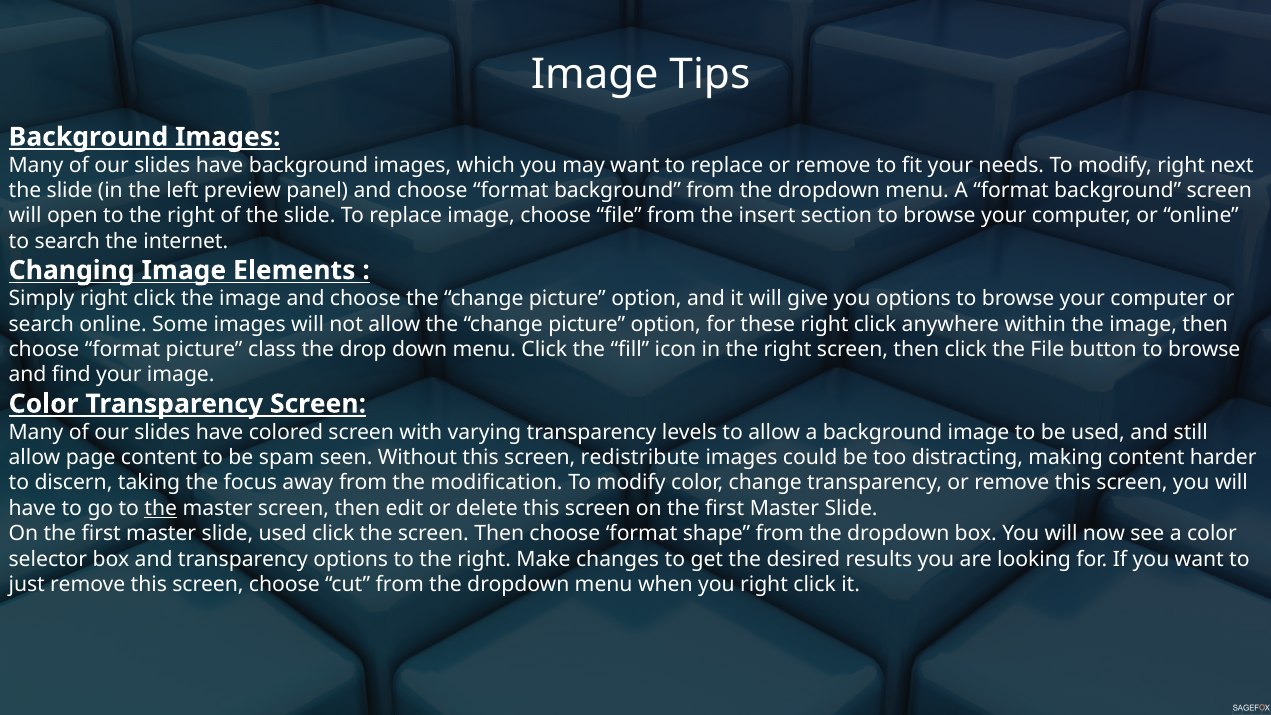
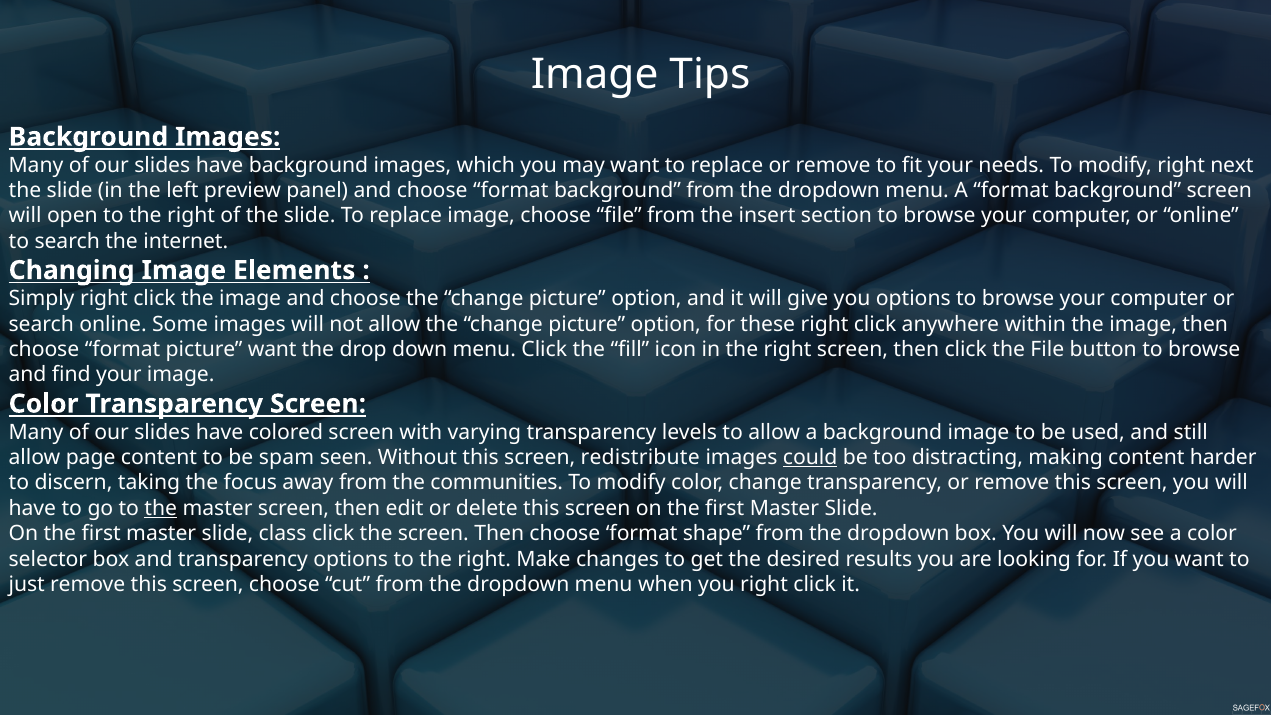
picture class: class -> want (272, 349)
could underline: none -> present (810, 457)
modification: modification -> communities (497, 483)
slide used: used -> class (283, 534)
